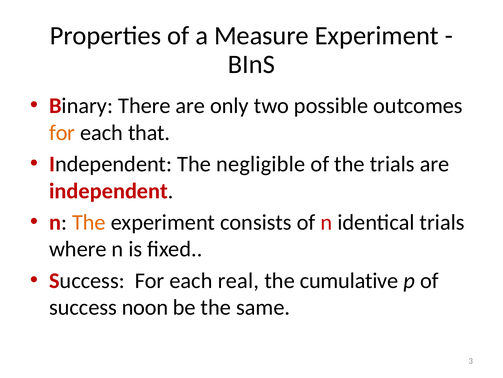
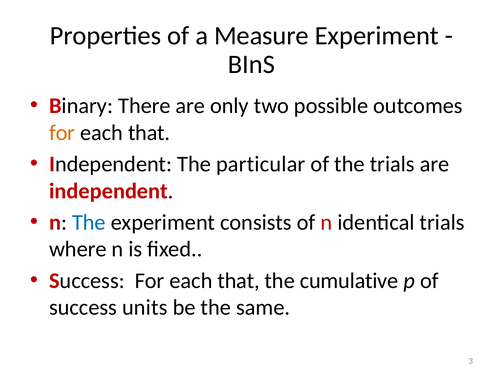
negligible: negligible -> particular (261, 164)
The colour: orange -> blue (89, 222)
Success For each real: real -> that (239, 280)
noon: noon -> units (145, 307)
